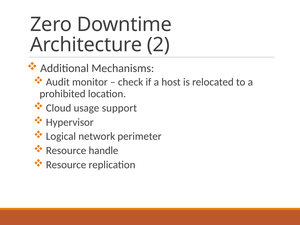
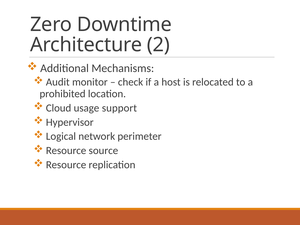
handle: handle -> source (103, 151)
